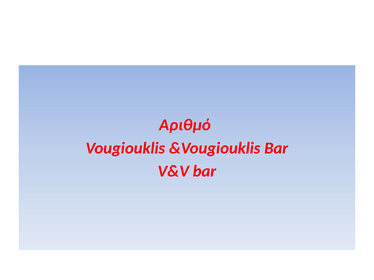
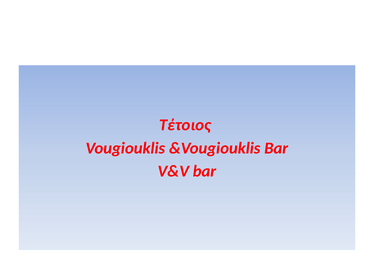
Αριθμό: Αριθμό -> Τέτοιος (185, 125)
